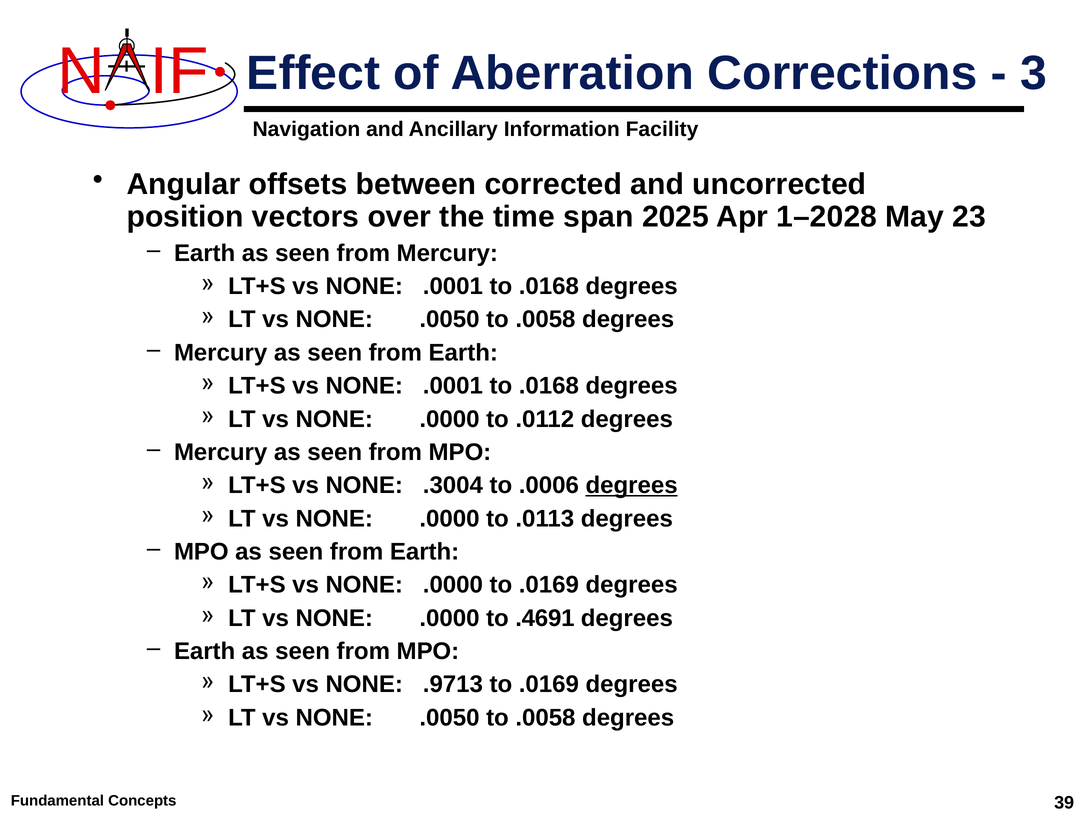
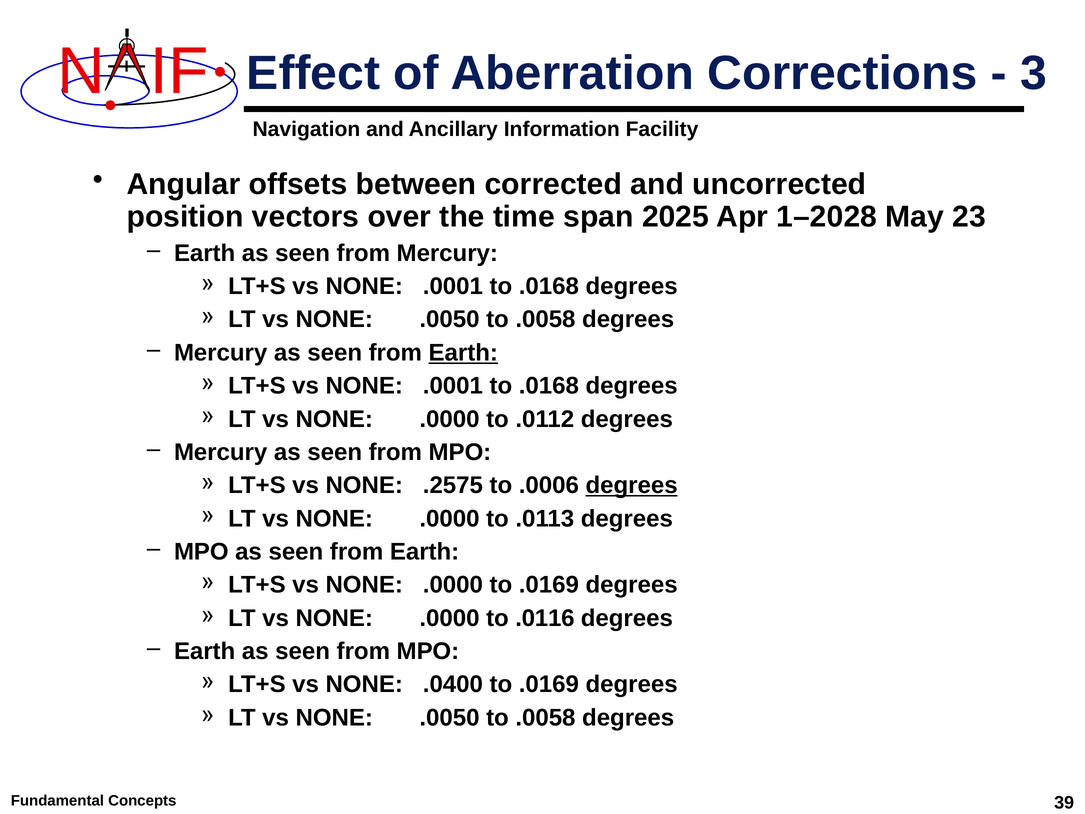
Earth underline: none -> present (463, 353)
.3004: .3004 -> .2575 (453, 486)
.4691: .4691 -> .0116 (545, 618)
.9713: .9713 -> .0400 (453, 685)
